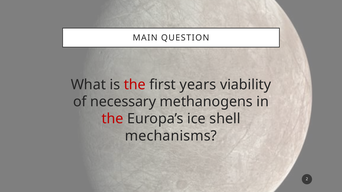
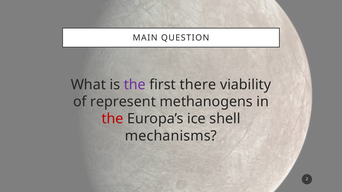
the colour: red -> purple (135, 85)
years: years -> there (198, 85)
necessary: necessary -> represent (123, 102)
